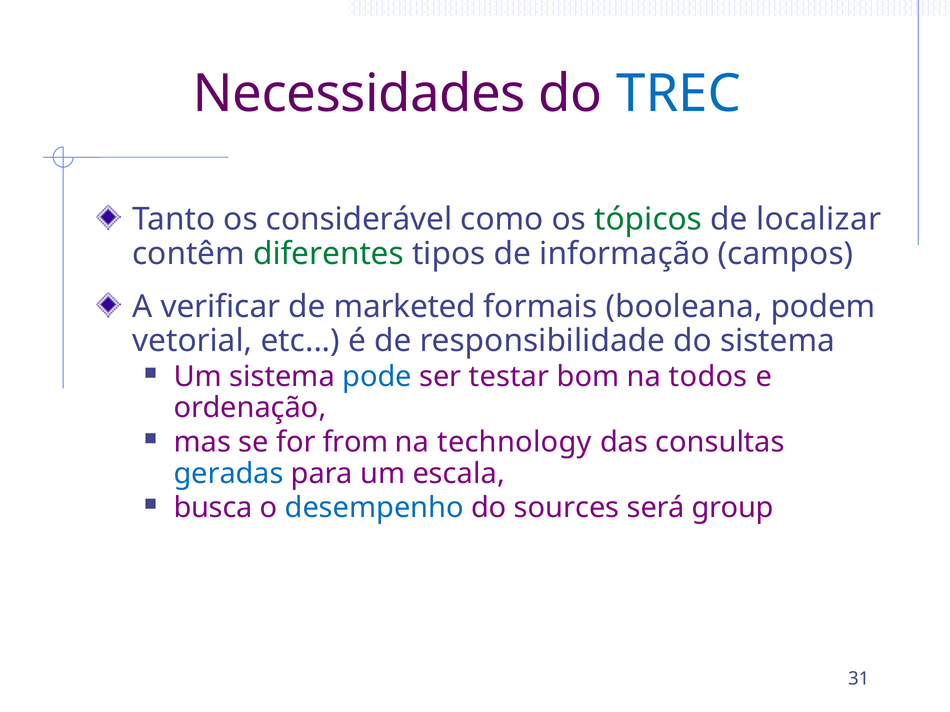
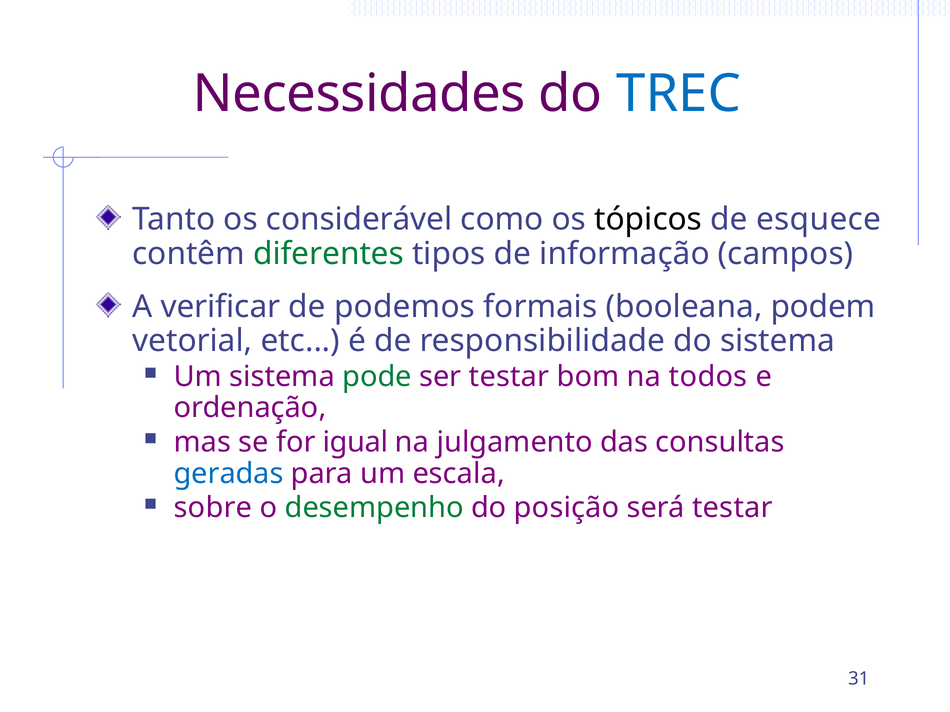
tópicos colour: green -> black (648, 220)
localizar: localizar -> esquece (819, 220)
marketed: marketed -> podemos (405, 307)
pode colour: blue -> green (377, 377)
from: from -> igual (356, 442)
technology: technology -> julgamento (515, 442)
busca: busca -> sobre (213, 508)
desempenho colour: blue -> green (374, 508)
sources: sources -> posição (567, 508)
será group: group -> testar (732, 508)
